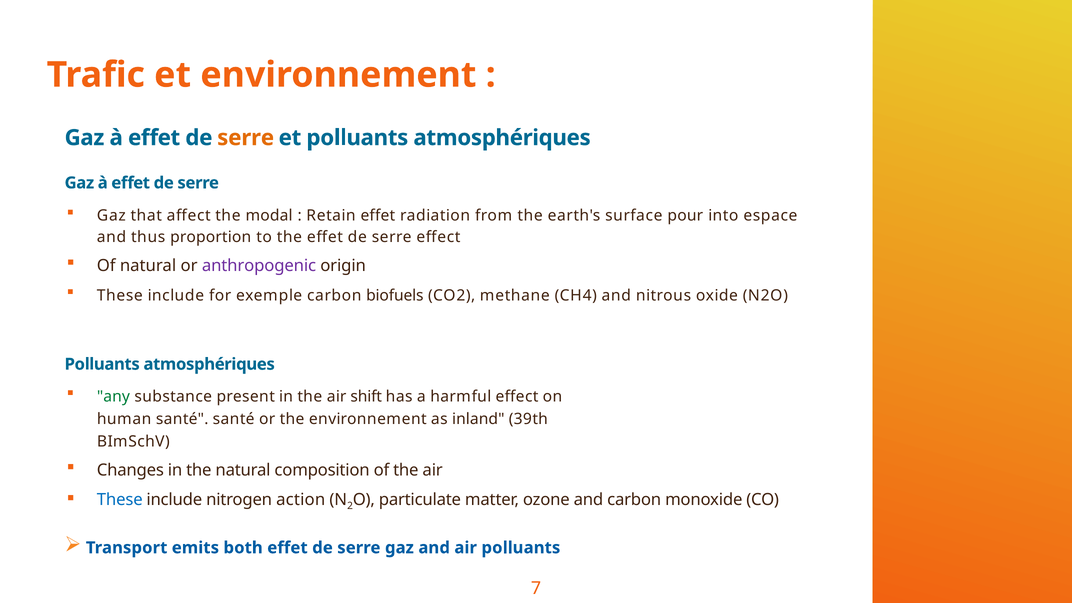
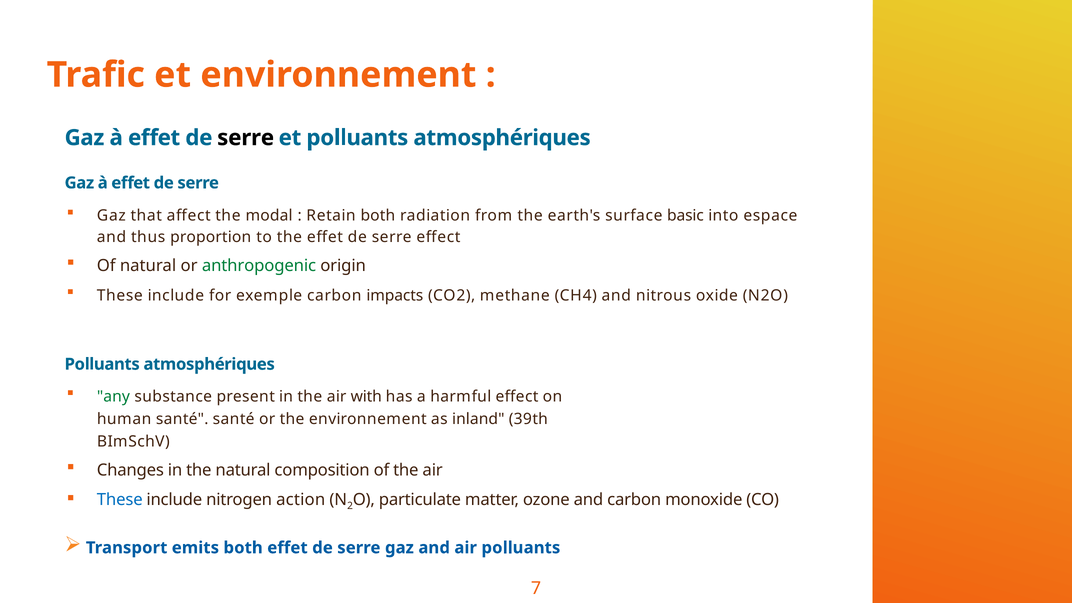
serre colour: orange -> black (246, 138)
Retain effet: effet -> both (378, 216)
pour: pour -> basic (685, 216)
anthropogenic colour: purple -> green (259, 266)
biofuels: biofuels -> impacts (395, 295)
shift: shift -> with (366, 397)
